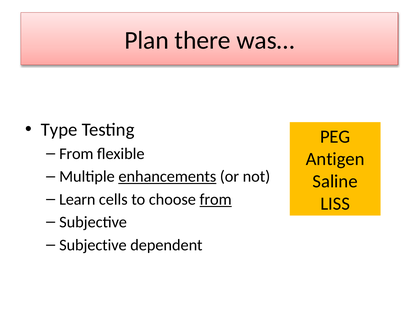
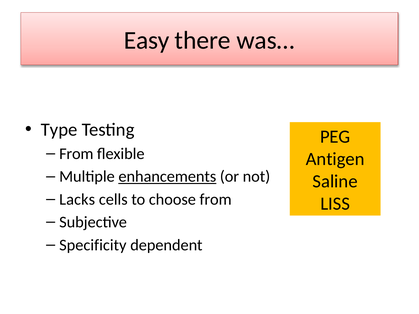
Plan: Plan -> Easy (147, 41)
Learn: Learn -> Lacks (77, 200)
from underline: present -> none (216, 200)
Subjective: Subjective -> Specificity (93, 245)
